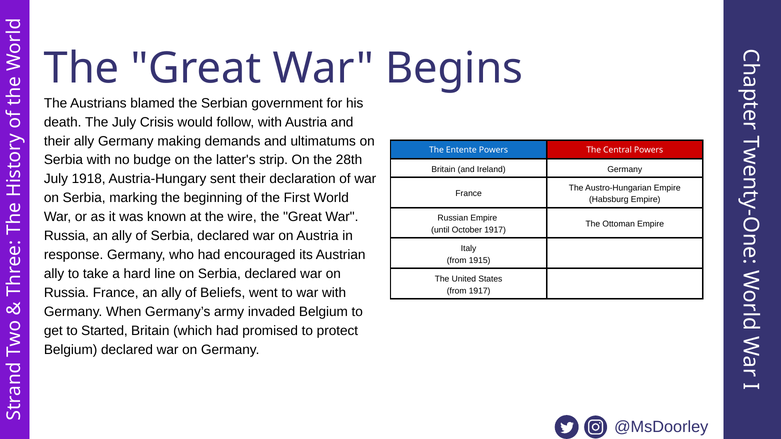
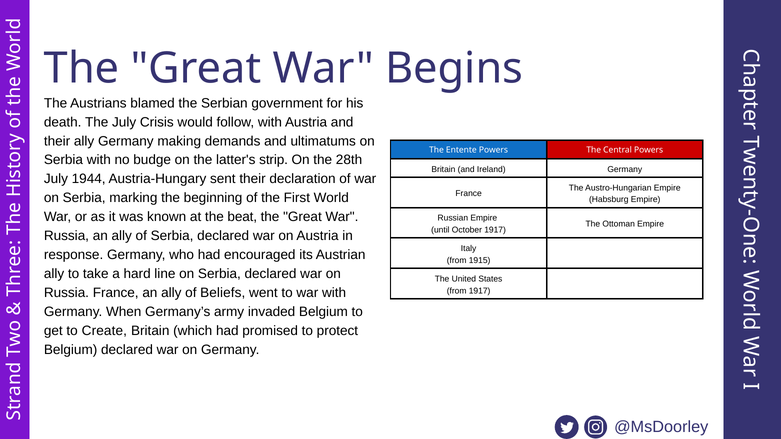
1918: 1918 -> 1944 (89, 179)
wire: wire -> beat (242, 217)
Started: Started -> Create (104, 331)
